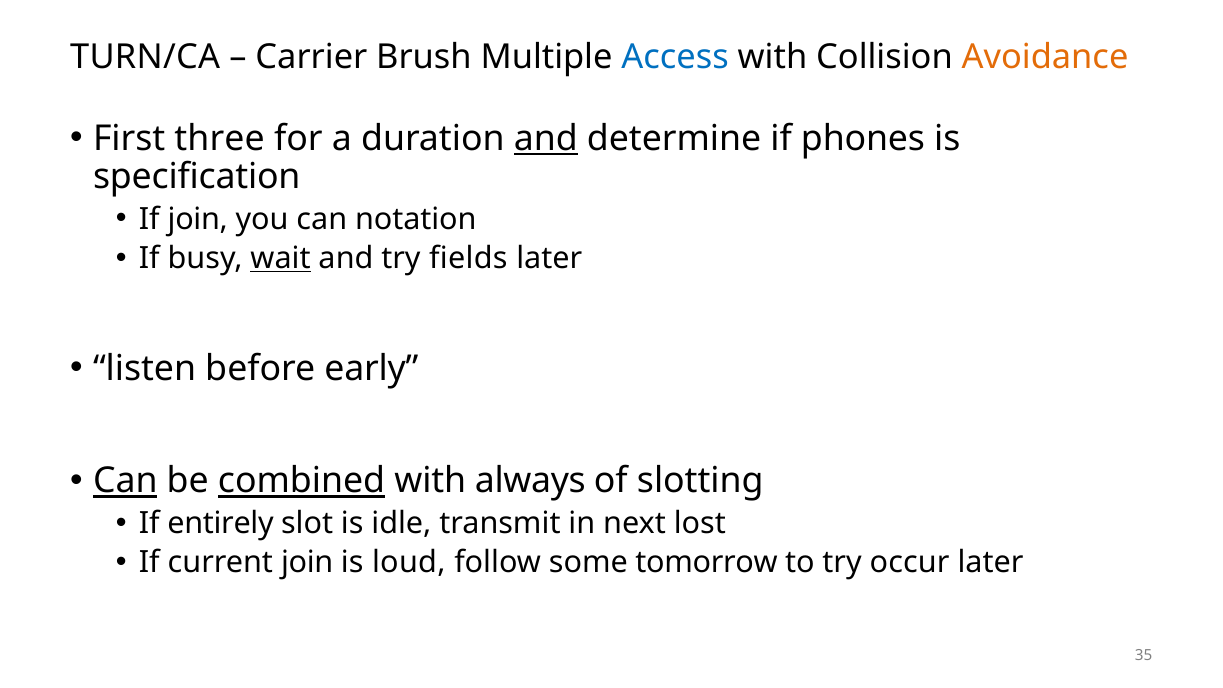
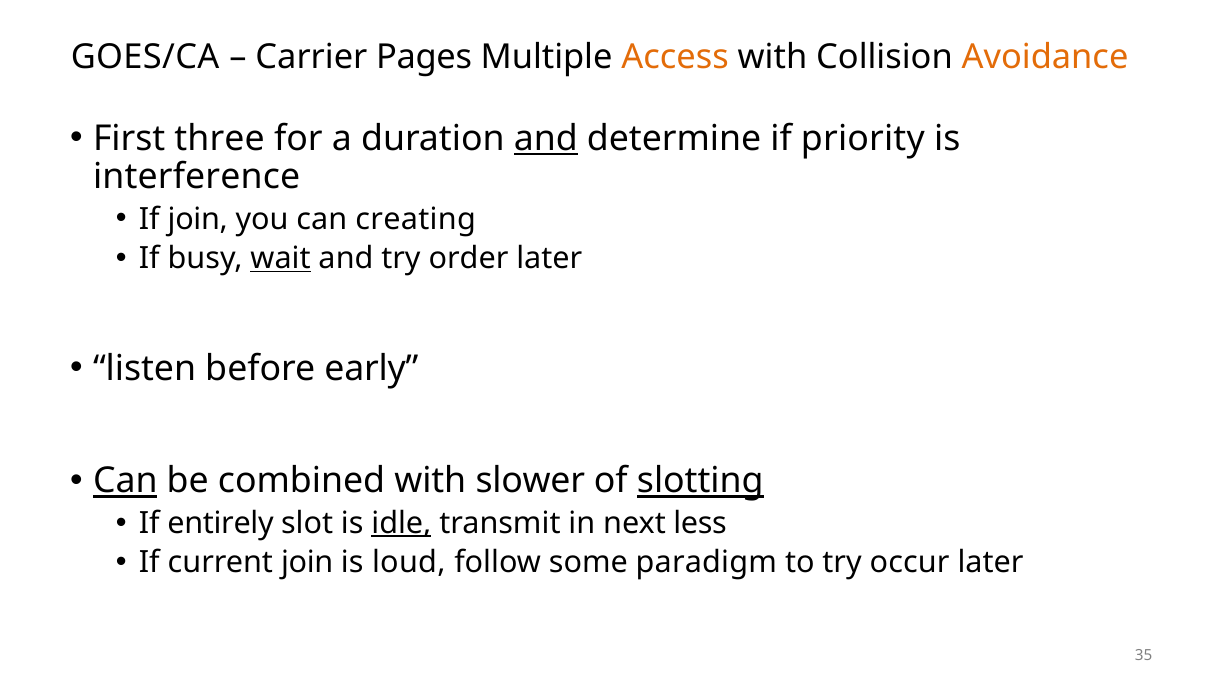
TURN/CA: TURN/CA -> GOES/CA (145, 57)
Brush: Brush -> Pages (424, 57)
Access colour: blue -> orange (675, 57)
phones: phones -> priority (863, 138)
specification: specification -> interference (197, 177)
notation: notation -> creating (416, 219)
fields: fields -> order (468, 258)
combined underline: present -> none (302, 481)
always: always -> slower (530, 481)
slotting underline: none -> present (700, 481)
idle underline: none -> present (401, 523)
lost: lost -> less (700, 523)
tomorrow: tomorrow -> paradigm (706, 563)
